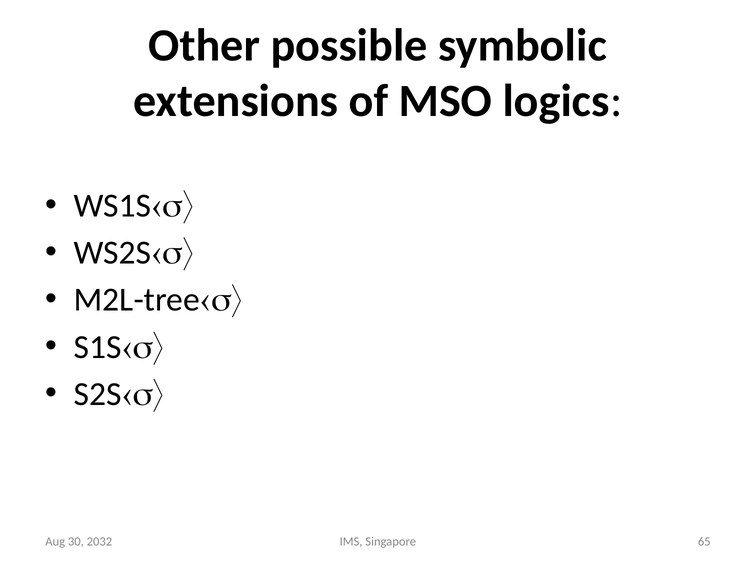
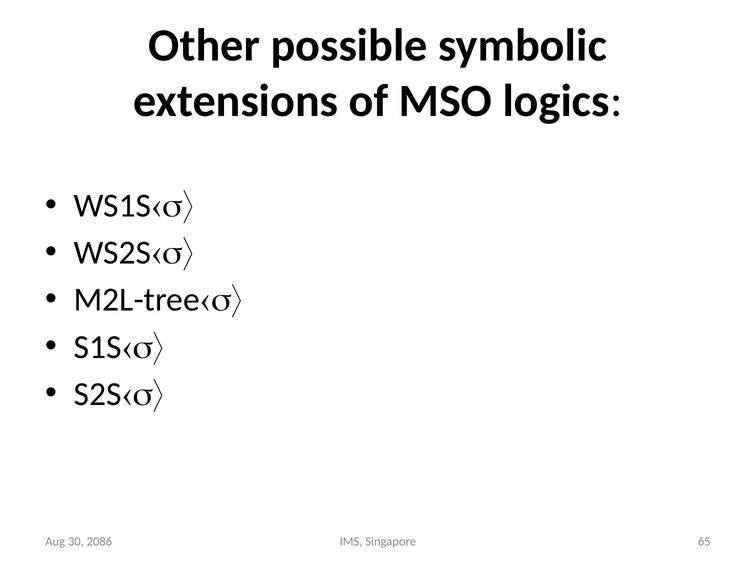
2032: 2032 -> 2086 (99, 541)
